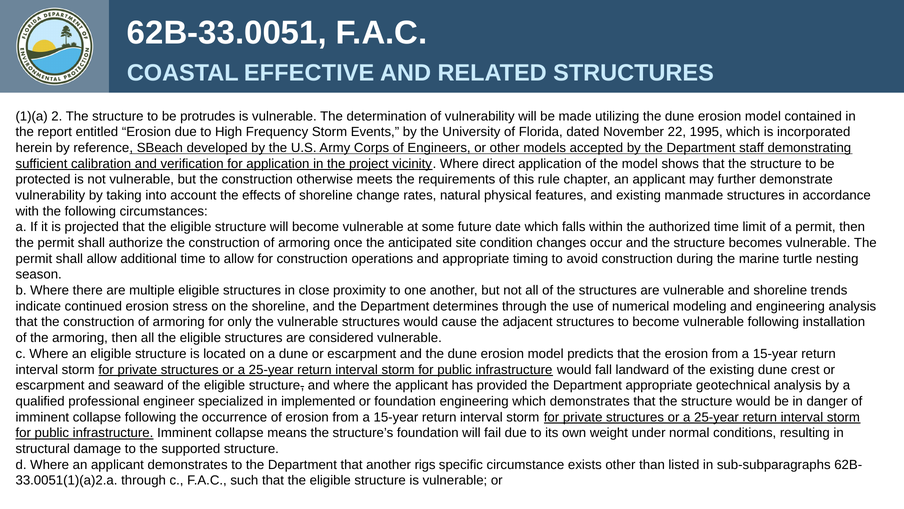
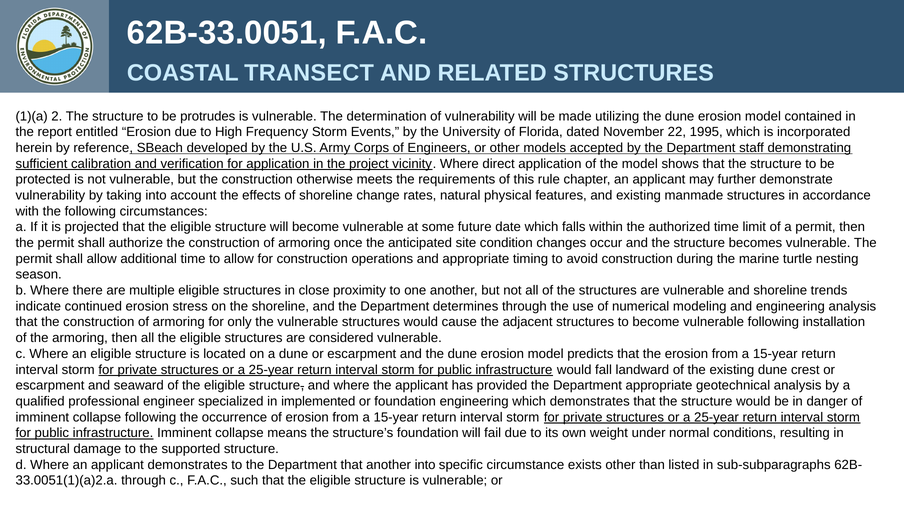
EFFECTIVE: EFFECTIVE -> TRANSECT (309, 73)
another rigs: rigs -> into (425, 464)
